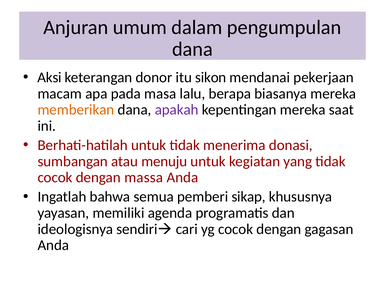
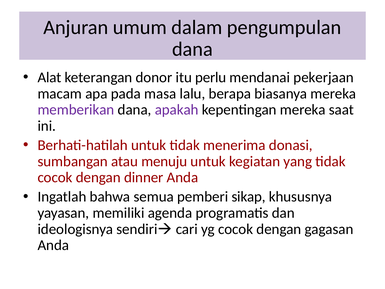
Aksi: Aksi -> Alat (49, 77)
sikon: sikon -> perlu (211, 77)
memberikan colour: orange -> purple (76, 110)
massa: massa -> dinner (144, 177)
